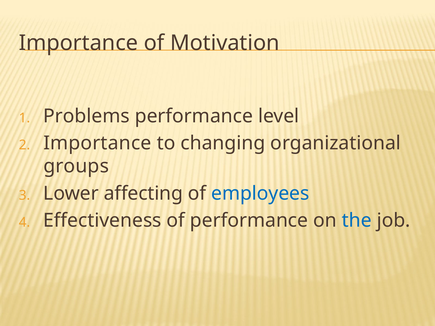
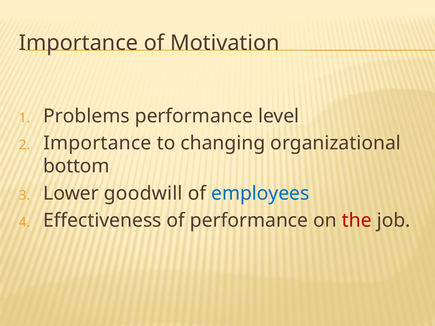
groups: groups -> bottom (76, 166)
affecting: affecting -> goodwill (143, 193)
the colour: blue -> red (357, 221)
